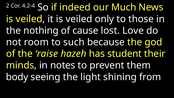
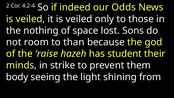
Much: Much -> Odds (124, 7)
cause: cause -> space (85, 31)
Love: Love -> Sons (133, 31)
such: such -> than (74, 42)
notes: notes -> strike (63, 65)
